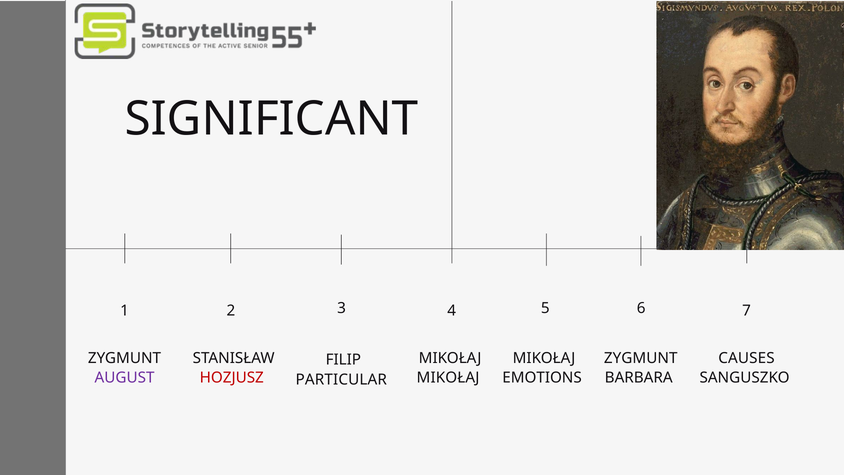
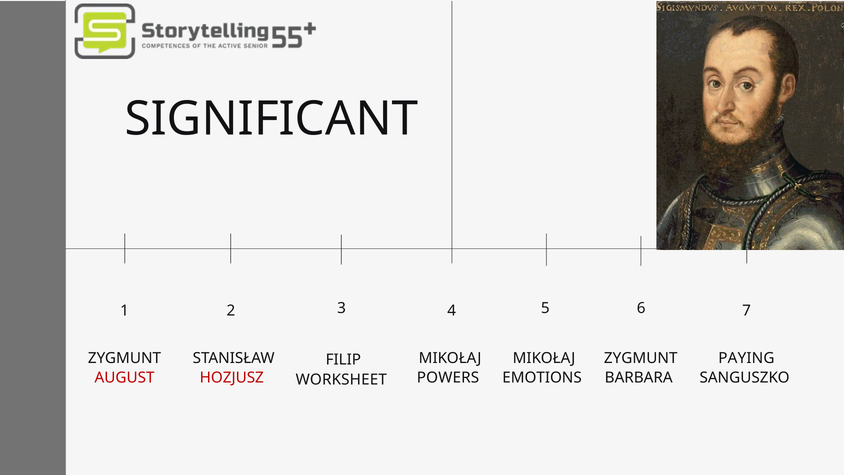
CAUSES: CAUSES -> PAYING (746, 358)
AUGUST colour: purple -> red (125, 378)
MIKOŁAJ: MIKOŁAJ -> POWERS (448, 378)
PARTICULAR: PARTICULAR -> WORKSHEET (341, 379)
